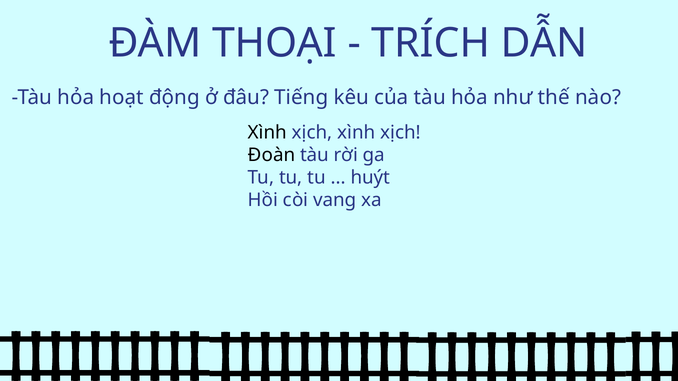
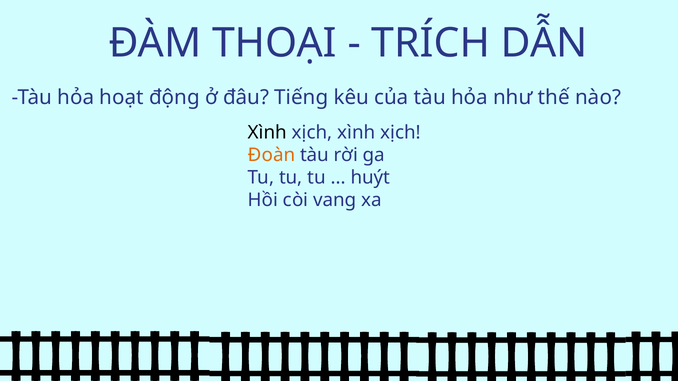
Đoàn colour: black -> orange (272, 155)
